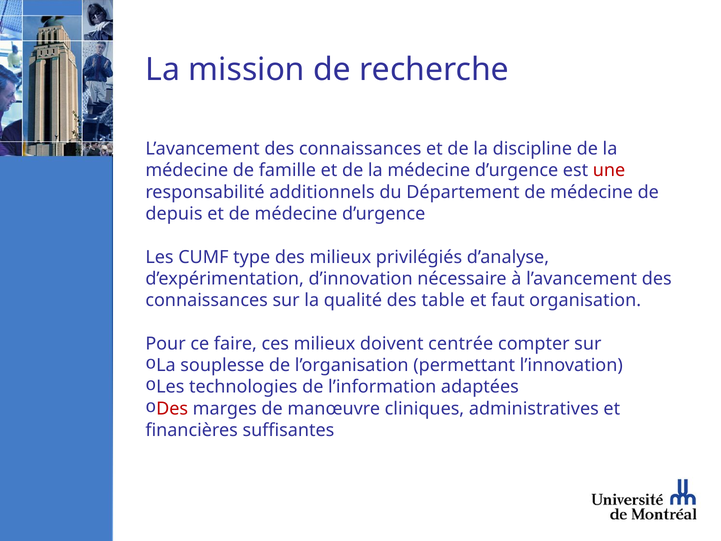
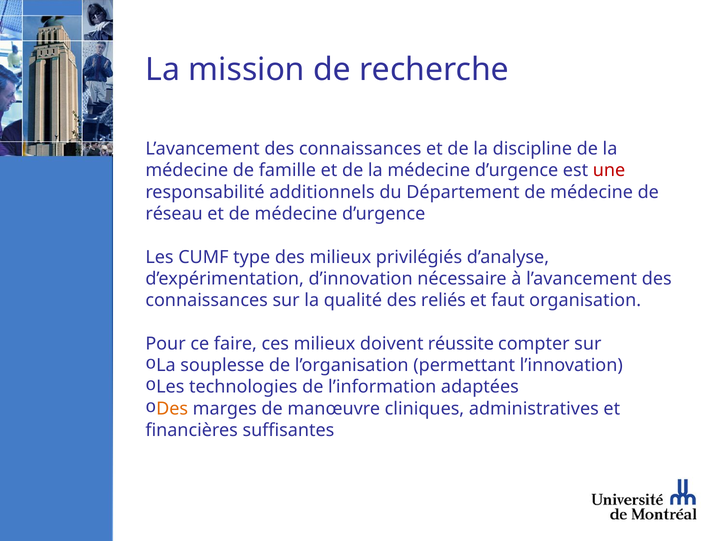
depuis: depuis -> réseau (174, 214)
table: table -> reliés (443, 300)
centrée: centrée -> réussite (461, 343)
Des colour: red -> orange (172, 408)
